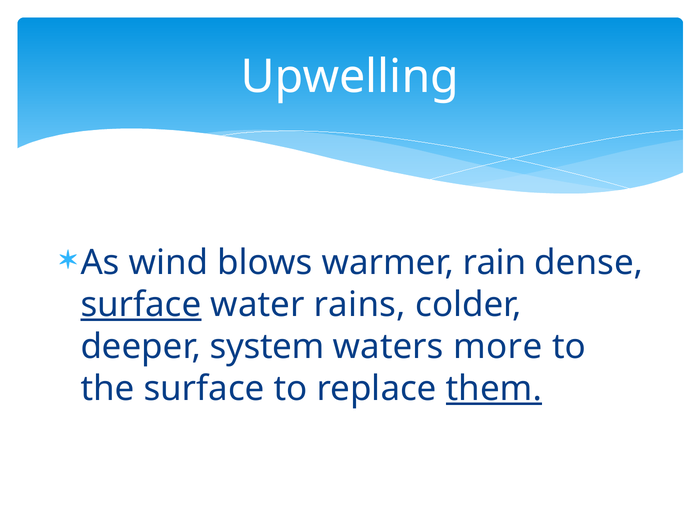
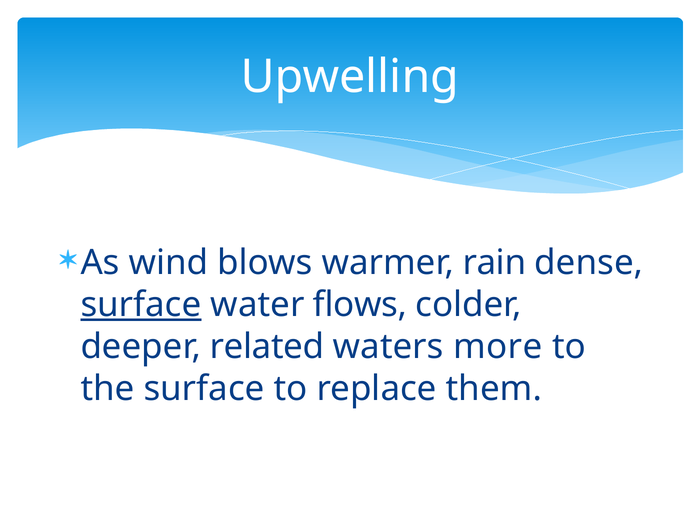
rains: rains -> flows (360, 305)
system: system -> related (267, 347)
them underline: present -> none (494, 389)
